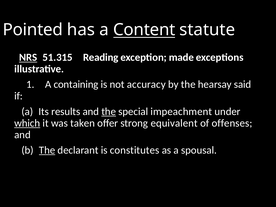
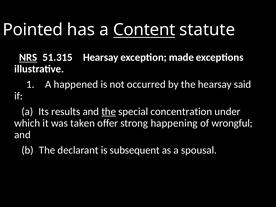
51.315 Reading: Reading -> Hearsay (101, 57)
containing: containing -> happened (76, 84)
accuracy: accuracy -> occurred (146, 84)
impeachment: impeachment -> concentration (181, 111)
which underline: present -> none (27, 123)
equivalent: equivalent -> happening (174, 123)
offenses: offenses -> wrongful (232, 123)
The underline: present -> none (47, 150)
constitutes: constitutes -> subsequent (135, 150)
